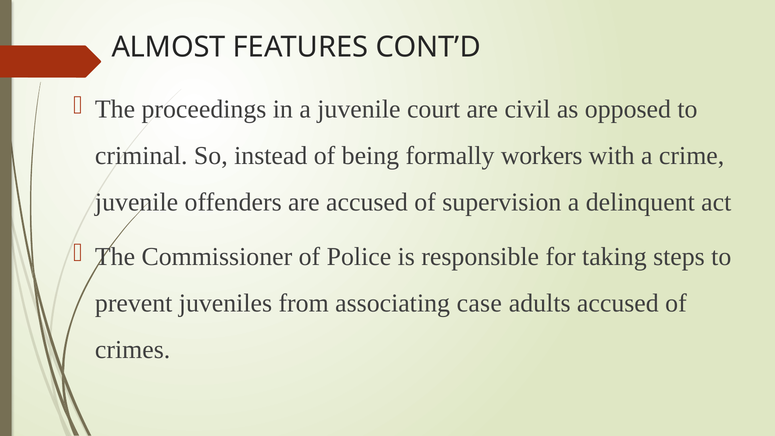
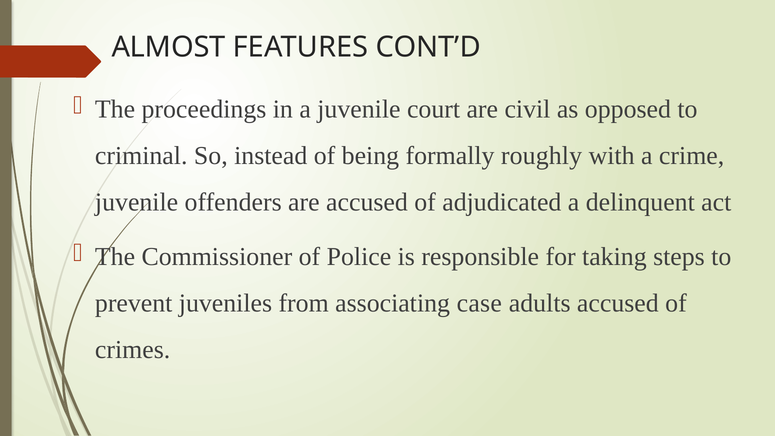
workers: workers -> roughly (542, 156)
supervision: supervision -> adjudicated (502, 202)
